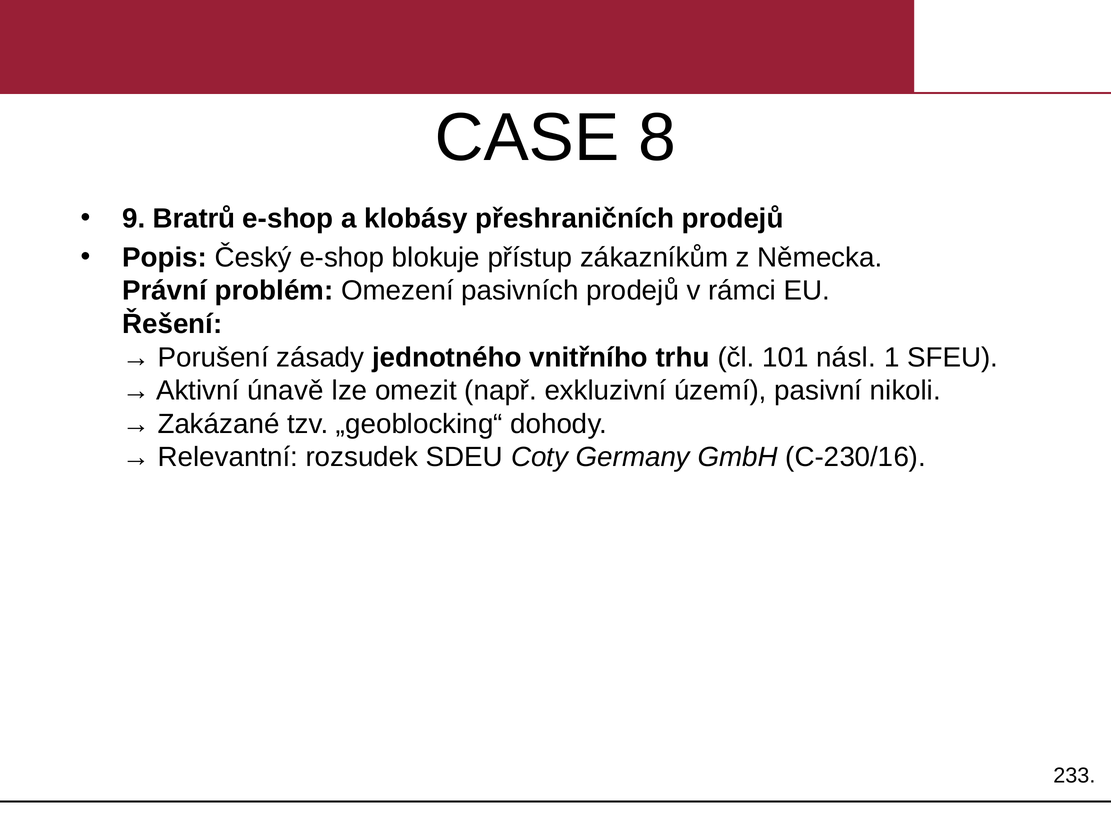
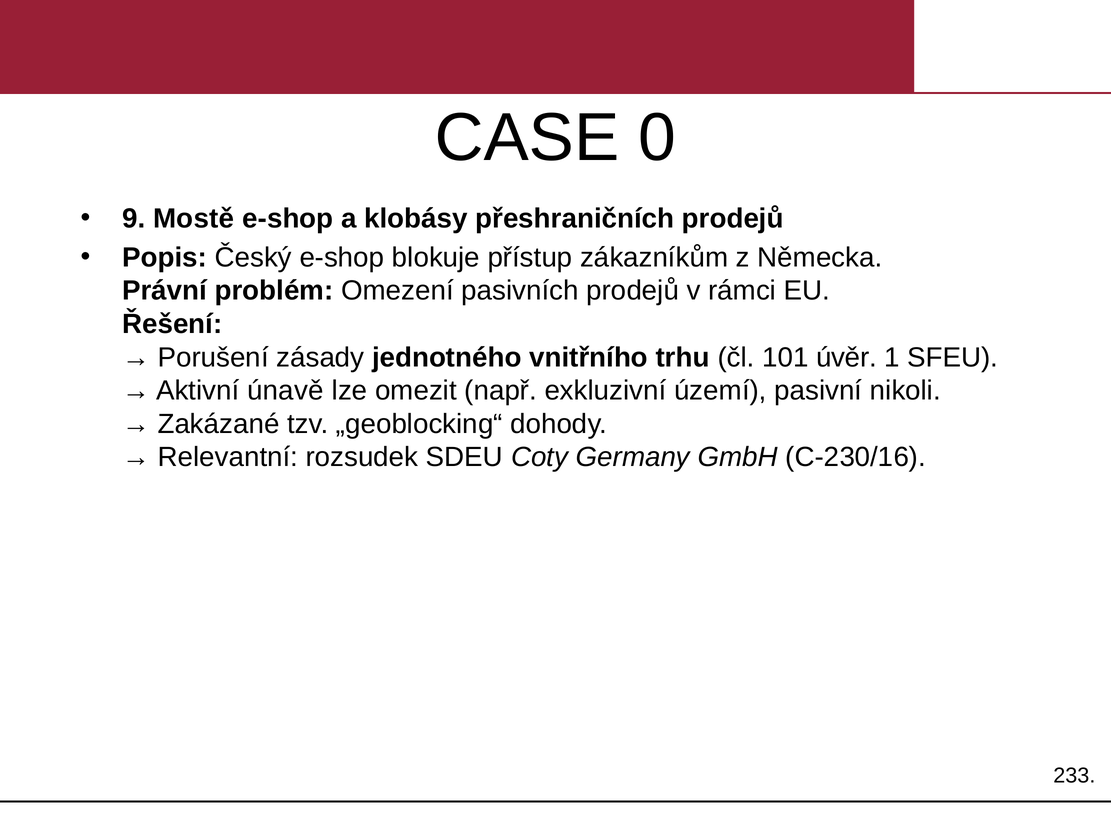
8: 8 -> 0 (657, 138)
Bratrů: Bratrů -> Mostě (194, 219)
násl: násl -> úvěr (846, 357)
